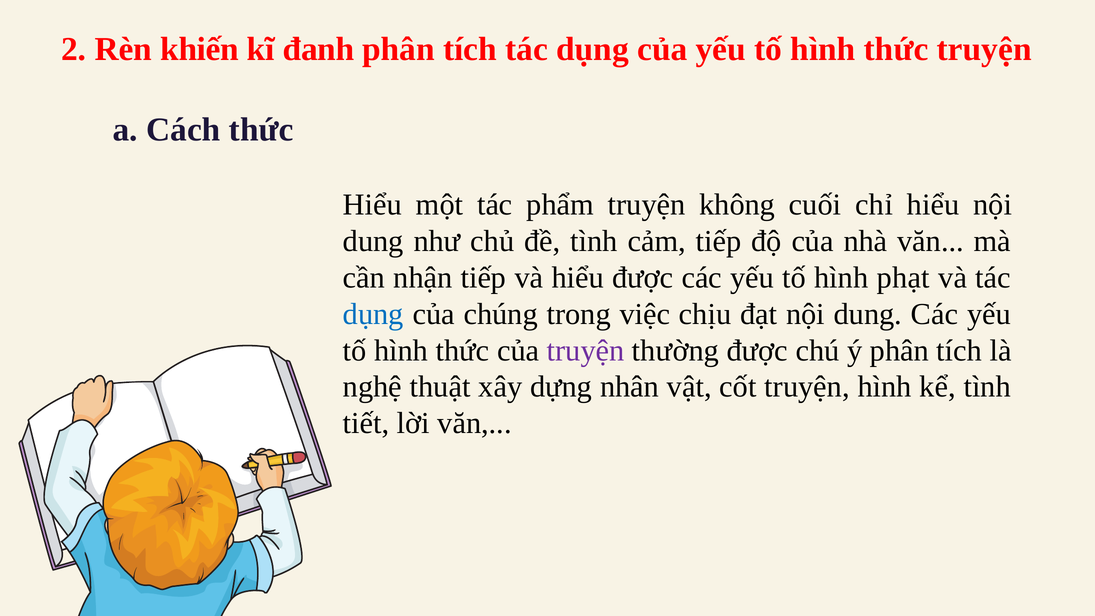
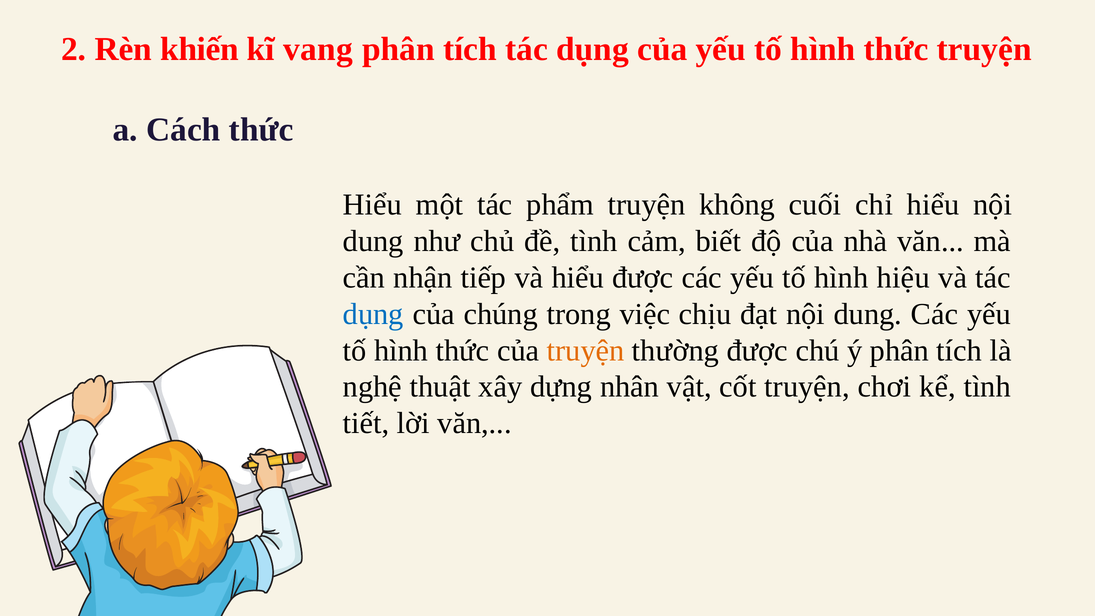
đanh: đanh -> vang (318, 49)
cảm tiếp: tiếp -> biết (719, 241)
phạt: phạt -> hiệu (903, 277)
truyện colour: purple -> orange (586, 350)
truyện hình: hình -> chơi (884, 387)
